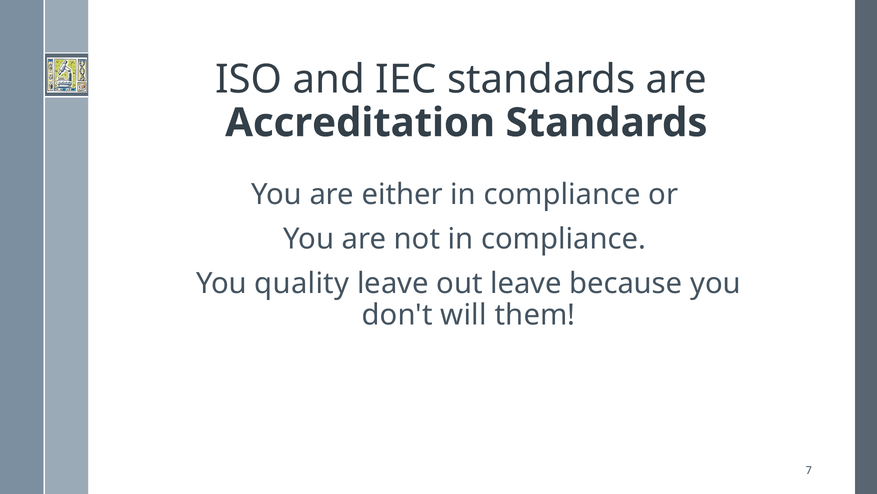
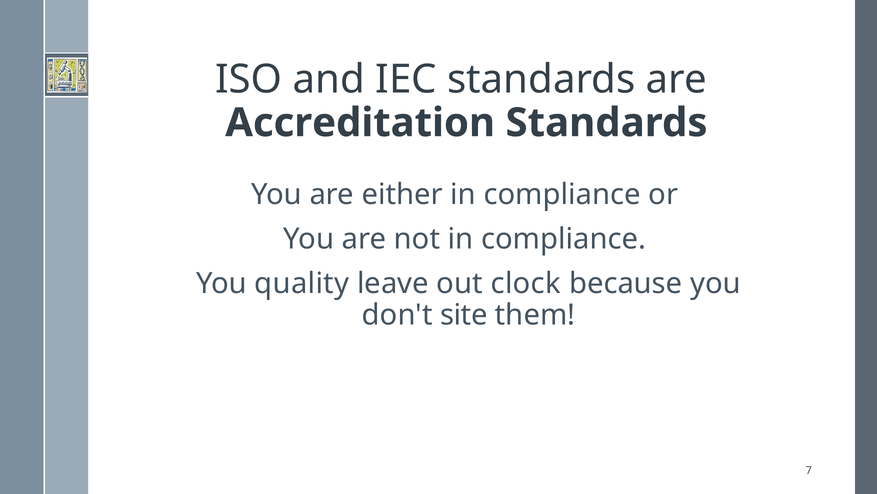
out leave: leave -> clock (526, 283)
will: will -> site (464, 315)
